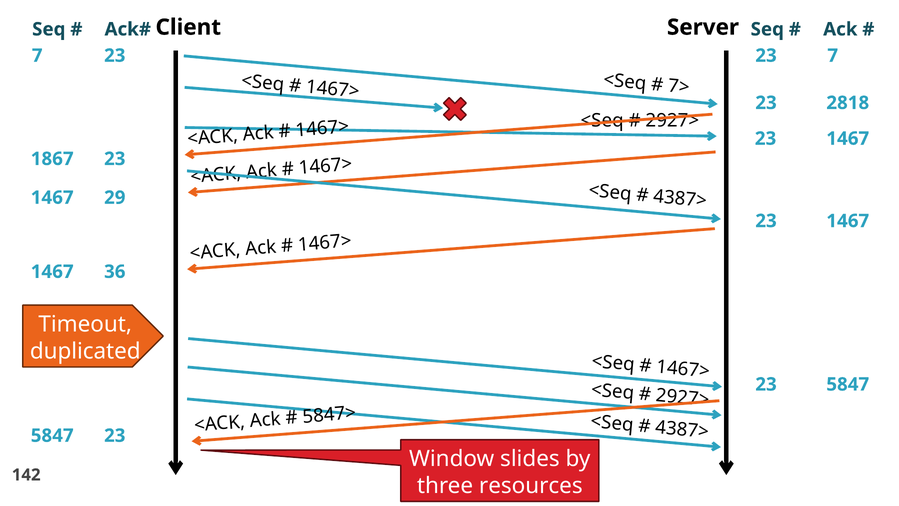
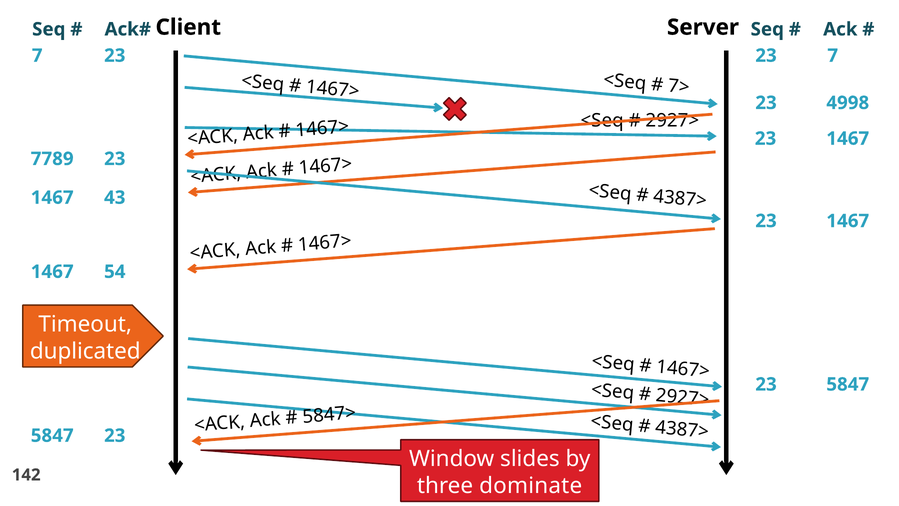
2818: 2818 -> 4998 (848, 103)
1867: 1867 -> 7789 (52, 159)
29: 29 -> 43 (115, 197)
36: 36 -> 54 (115, 272)
resources: resources -> dominate (531, 485)
